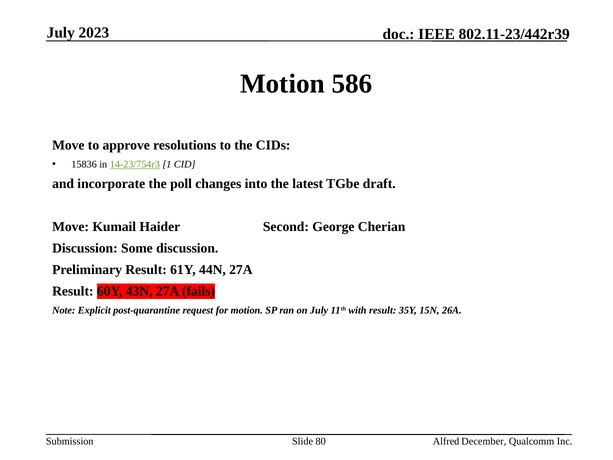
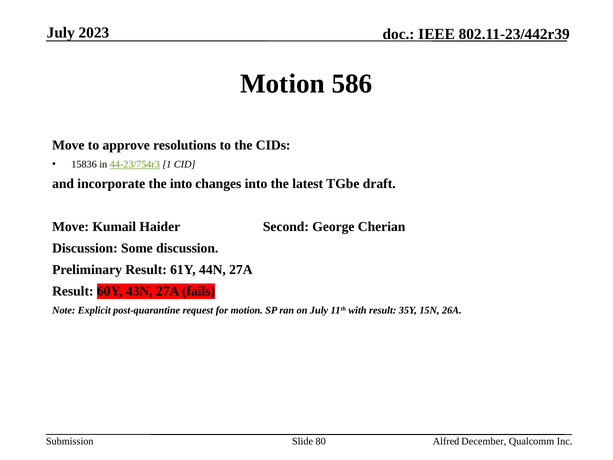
14-23/754r3: 14-23/754r3 -> 44-23/754r3 (135, 164)
the poll: poll -> into (181, 184)
